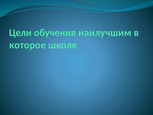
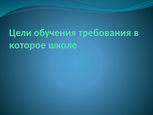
наилучшим: наилучшим -> требования (105, 33)
